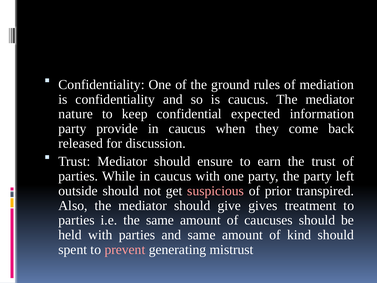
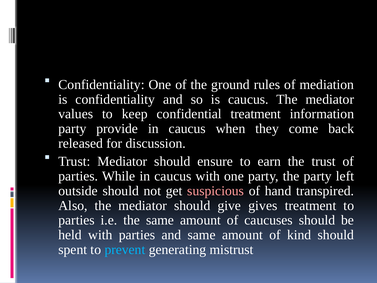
nature: nature -> values (76, 114)
confidential expected: expected -> treatment (256, 114)
prior: prior -> hand (278, 191)
prevent colour: pink -> light blue (125, 249)
